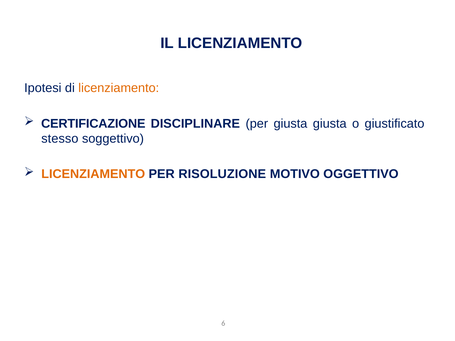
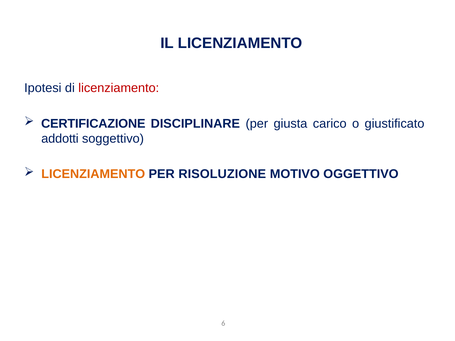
licenziamento colour: orange -> red (119, 88)
giusta giusta: giusta -> carico (330, 124)
stesso: stesso -> addotti (60, 139)
